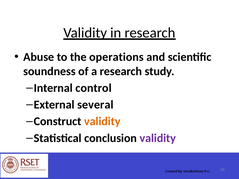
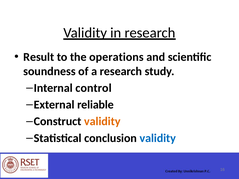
Abuse: Abuse -> Result (39, 57)
several: several -> reliable (95, 105)
validity colour: purple -> blue (158, 138)
